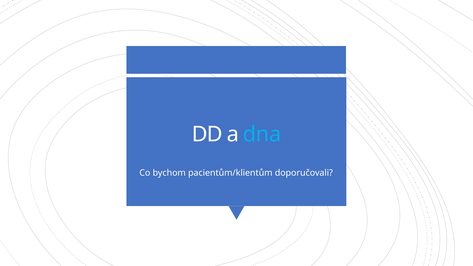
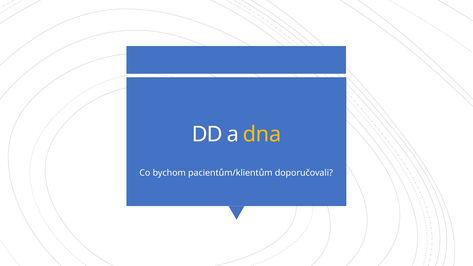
dna colour: light blue -> yellow (262, 134)
